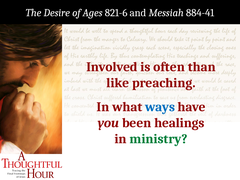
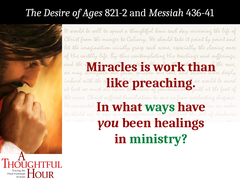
821-6: 821-6 -> 821-2 (116, 13)
884-41: 884-41 -> 436-41 (200, 13)
Involved: Involved -> Miracles (112, 67)
often: often -> work (169, 67)
ways colour: blue -> green (160, 107)
